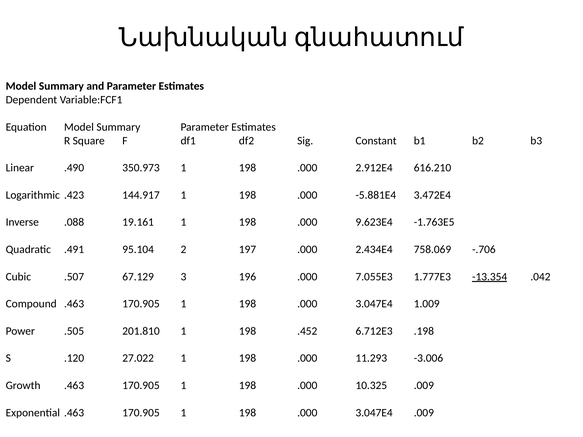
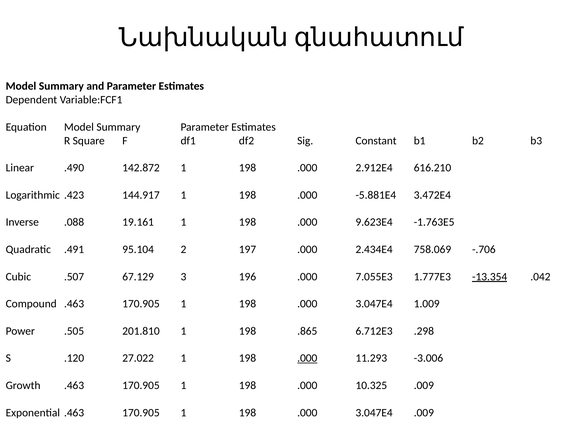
350.973: 350.973 -> 142.872 (141, 168)
.452: .452 -> .865 (307, 331)
.198: .198 -> .298 (424, 331)
.000 underline: none -> present (307, 358)
